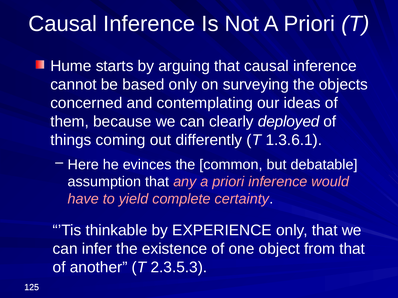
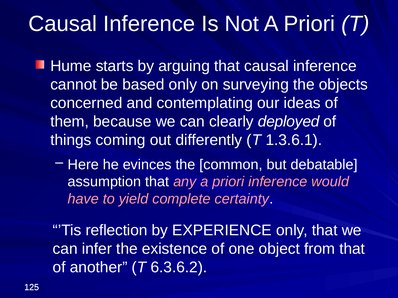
thinkable: thinkable -> reflection (116, 231)
2.3.5.3: 2.3.5.3 -> 6.3.6.2 (179, 268)
